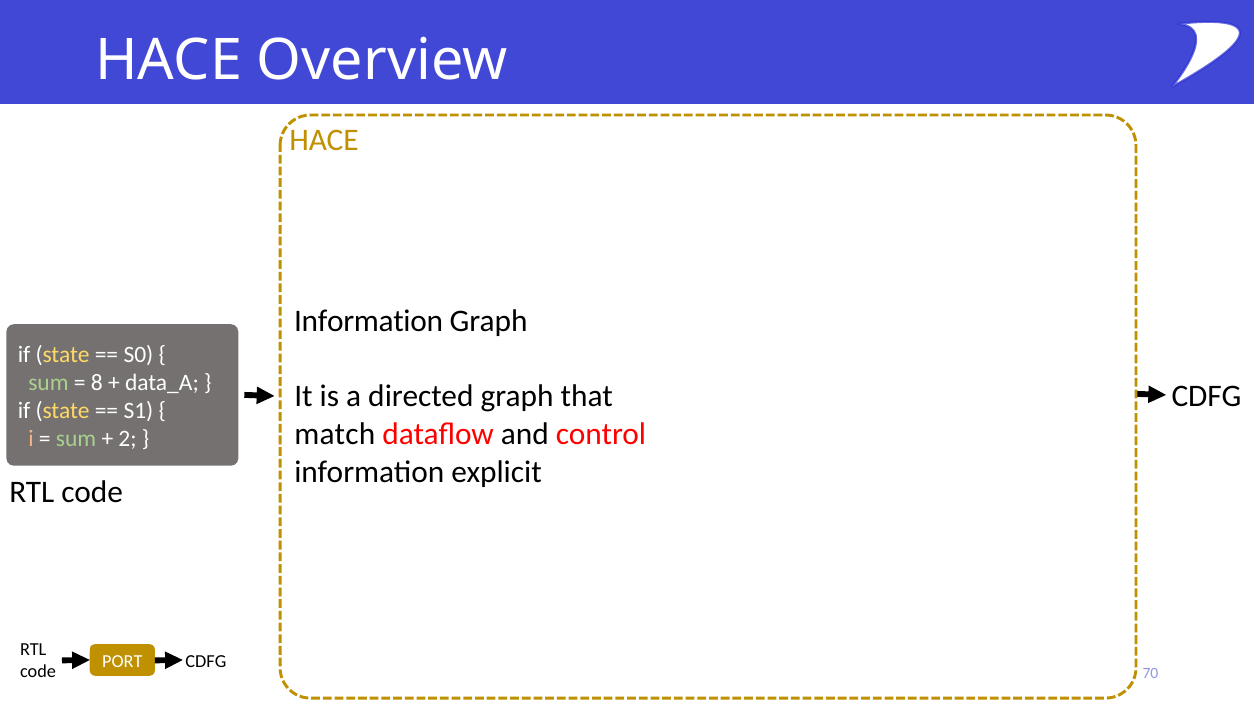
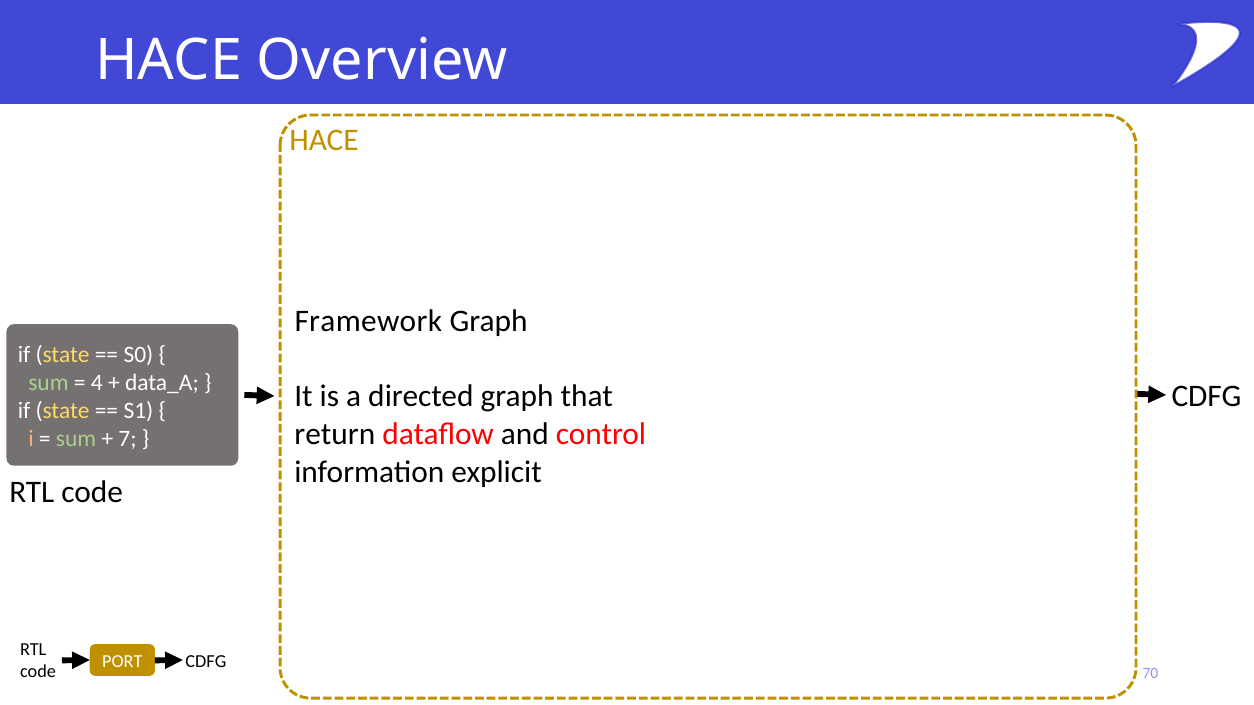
Information: Information -> Framework (368, 322)
8: 8 -> 4 (97, 383)
match: match -> return (335, 434)
2: 2 -> 7 (128, 439)
